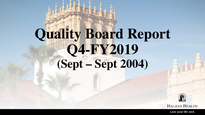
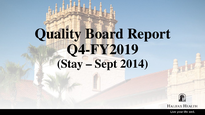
Sept: Sept -> Stay (70, 64)
2004: 2004 -> 2014 (134, 64)
